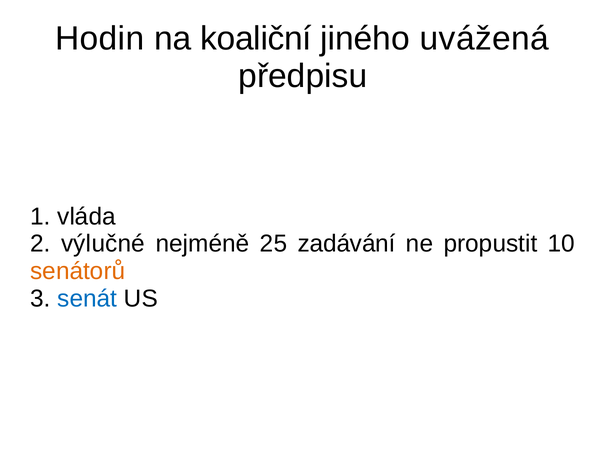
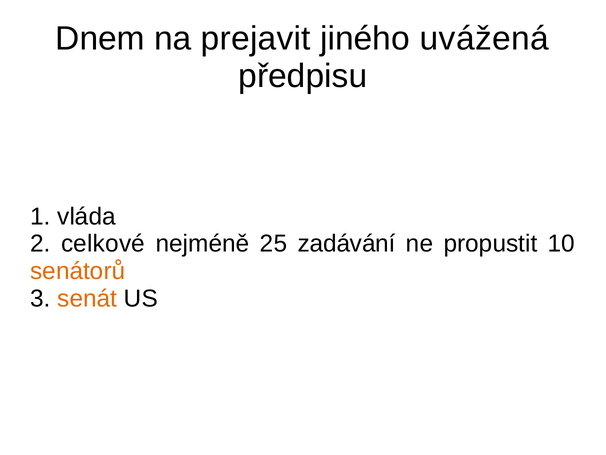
Hodin: Hodin -> Dnem (100, 39)
koaliční: koaliční -> prejavit (256, 39)
výlučné: výlučné -> celkové (103, 244)
senát colour: blue -> orange (87, 298)
